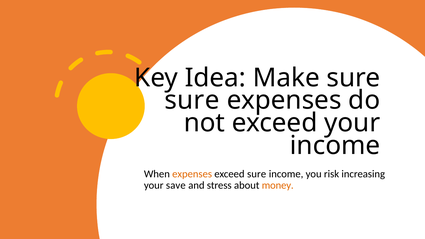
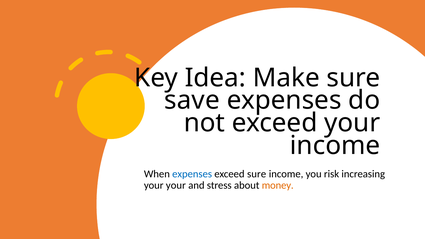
sure: sure -> save (192, 100)
expenses colour: orange -> blue (192, 174)
your save: save -> your (176, 185)
